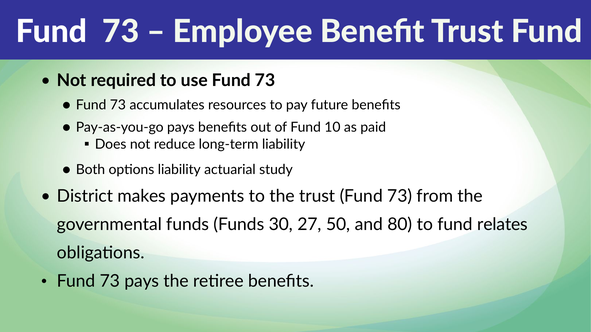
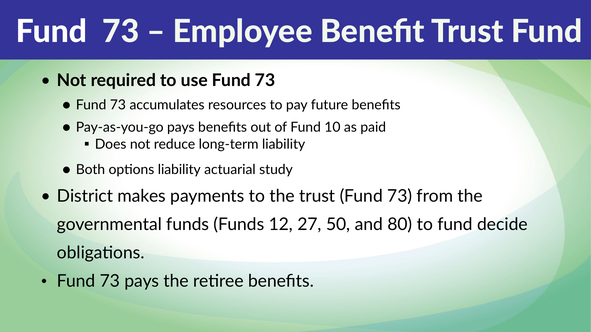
30: 30 -> 12 (281, 225)
relates: relates -> decide (502, 225)
